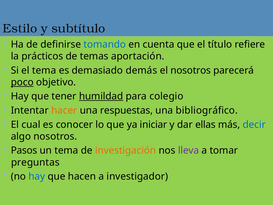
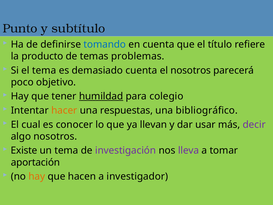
Estilo: Estilo -> Punto (20, 28)
prácticos: prácticos -> producto (42, 56)
aportación: aportación -> problemas (138, 56)
demasiado demás: demás -> cuenta (141, 70)
poco underline: present -> none (22, 82)
iniciar: iniciar -> llevan (154, 124)
ellas: ellas -> usar (205, 124)
decir colour: blue -> purple (254, 124)
Pasos: Pasos -> Existe (24, 150)
investigación colour: orange -> purple (126, 150)
preguntas: preguntas -> aportación (35, 162)
hay colour: blue -> orange (37, 176)
